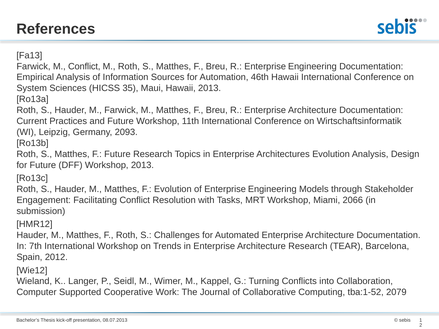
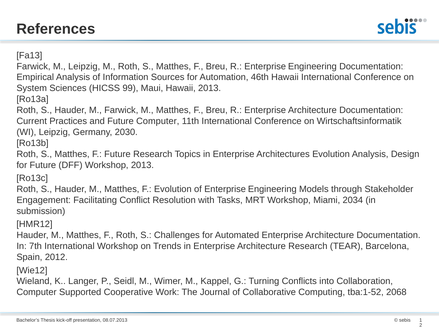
M Conflict: Conflict -> Leipzig (84, 66)
35: 35 -> 99 (130, 88)
Future Workshop: Workshop -> Computer (158, 121)
2093: 2093 -> 2030 (126, 132)
2066: 2066 -> 2034 (353, 200)
2079: 2079 -> 2068 (396, 292)
